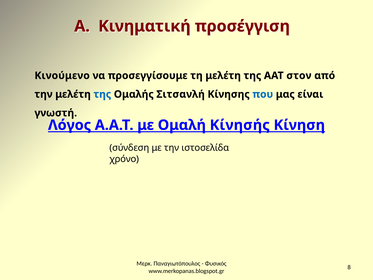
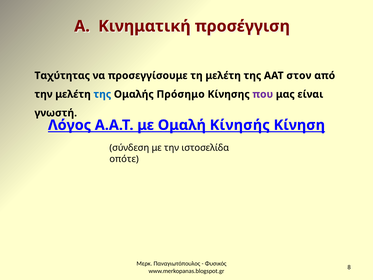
Κινούμενο: Κινούμενο -> Ταχύτητας (62, 76)
Σιτσανλή: Σιτσανλή -> Πρόσημο (181, 94)
που colour: blue -> purple (263, 94)
χρόνο: χρόνο -> οπότε (124, 159)
